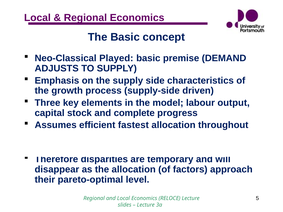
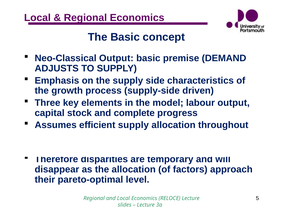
Neo-Classical Played: Played -> Output (116, 58)
efficient fastest: fastest -> supply (133, 125)
